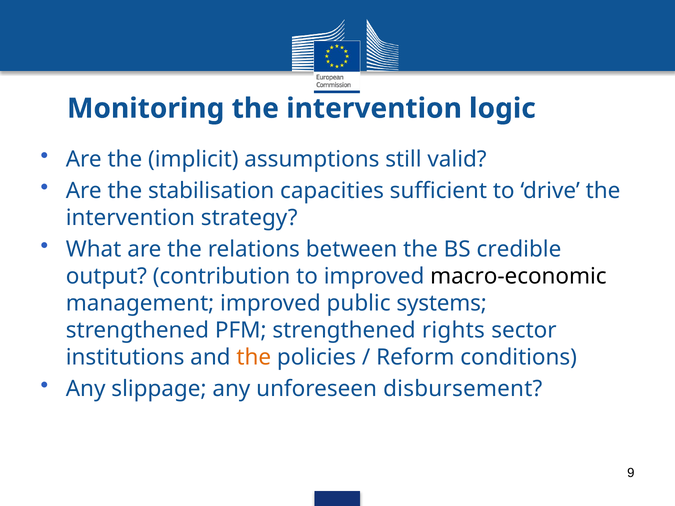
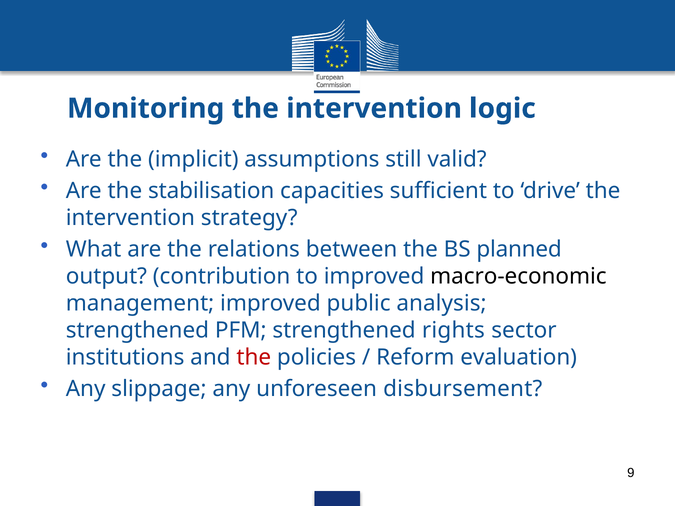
credible: credible -> planned (519, 250)
systems: systems -> analysis (442, 304)
the colour: orange -> red (254, 358)
conditions: conditions -> evaluation (519, 358)
